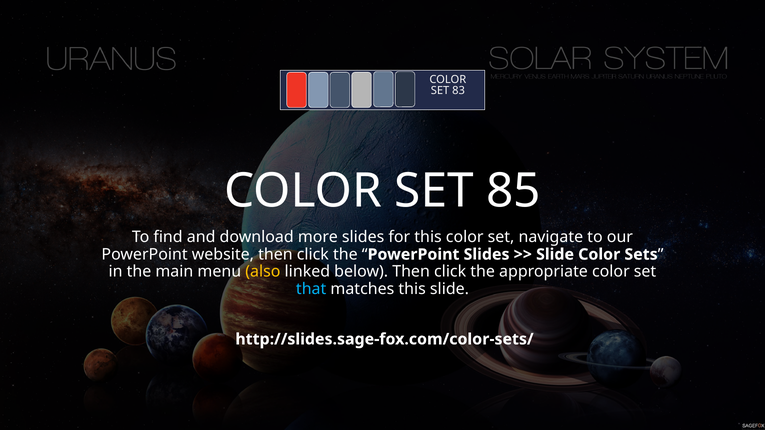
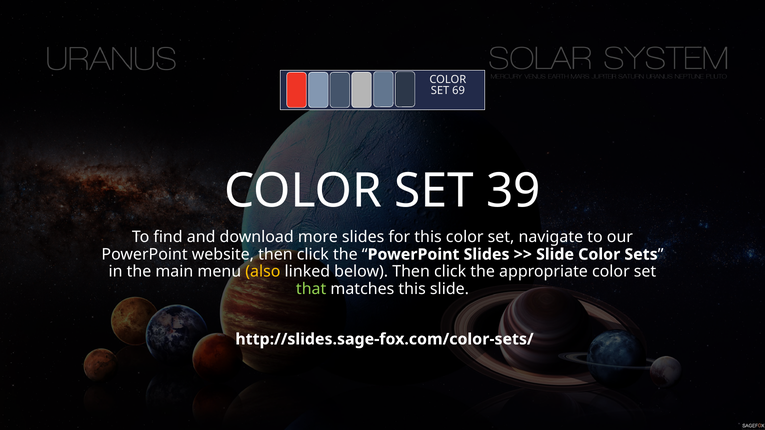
83: 83 -> 69 (459, 91)
85: 85 -> 39 (513, 191)
that colour: light blue -> light green (311, 289)
